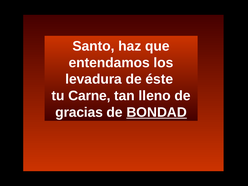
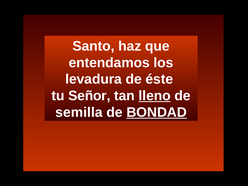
Carne: Carne -> Señor (89, 96)
lleno underline: none -> present (155, 96)
gracias: gracias -> semilla (79, 112)
